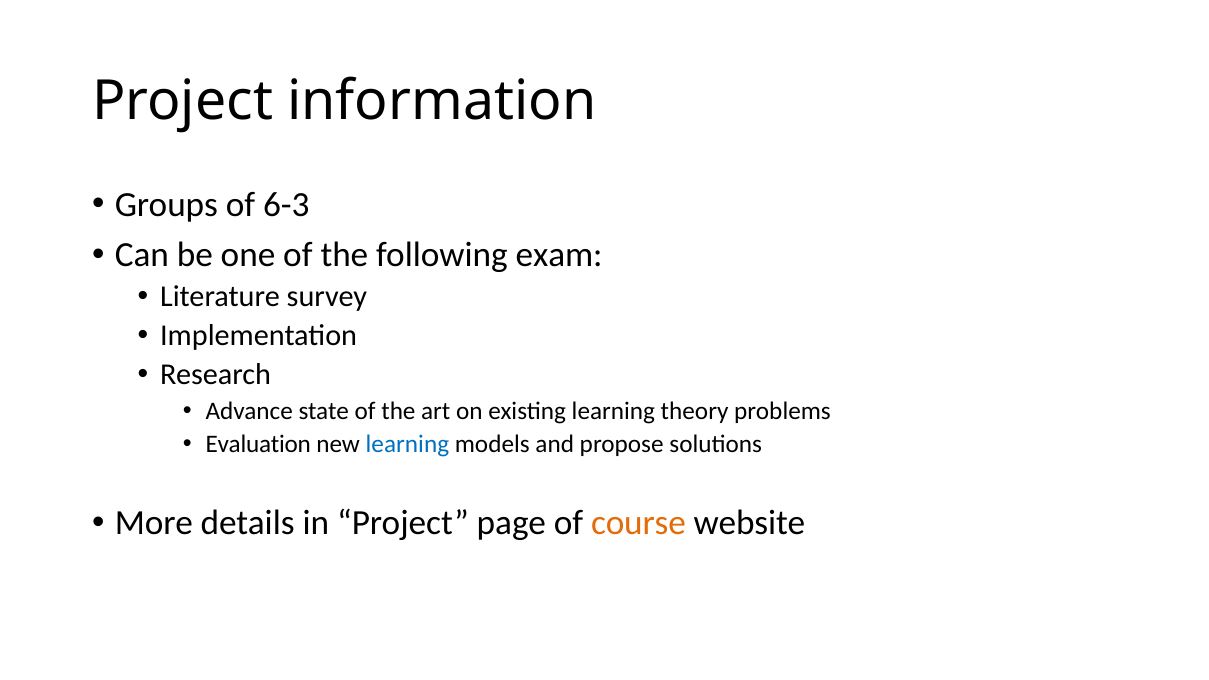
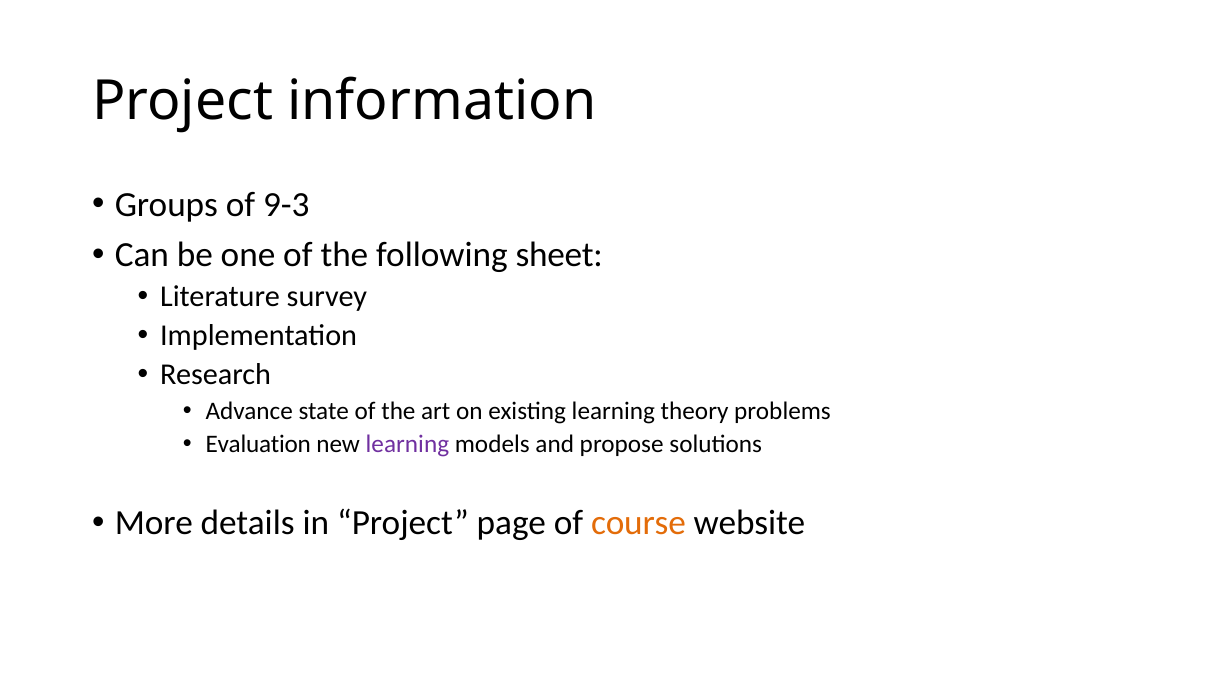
6-3: 6-3 -> 9-3 (286, 204)
exam: exam -> sheet (559, 255)
learning colour: blue -> purple (407, 444)
